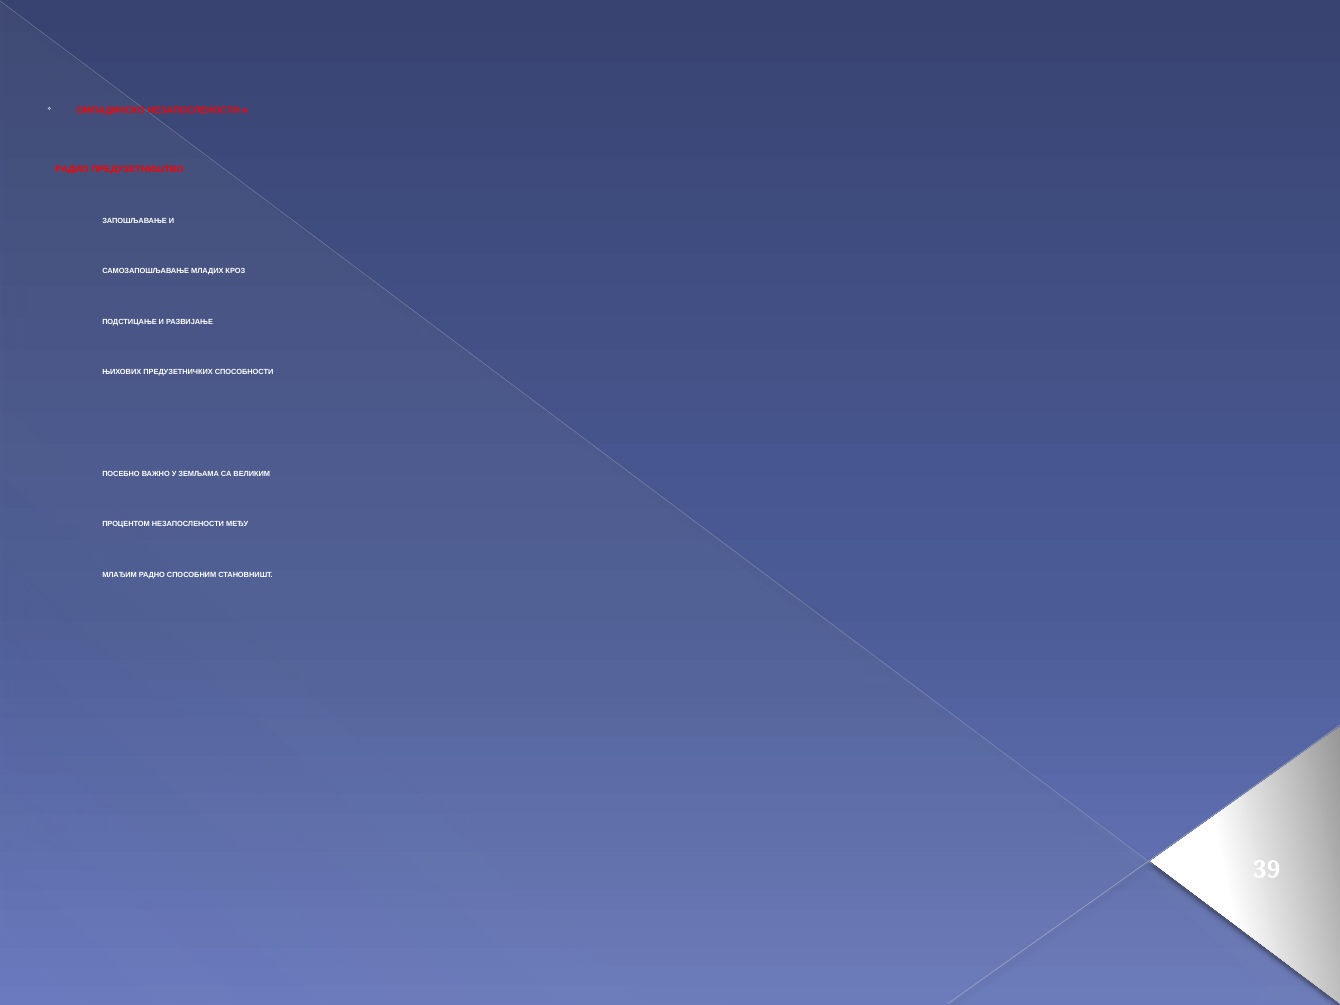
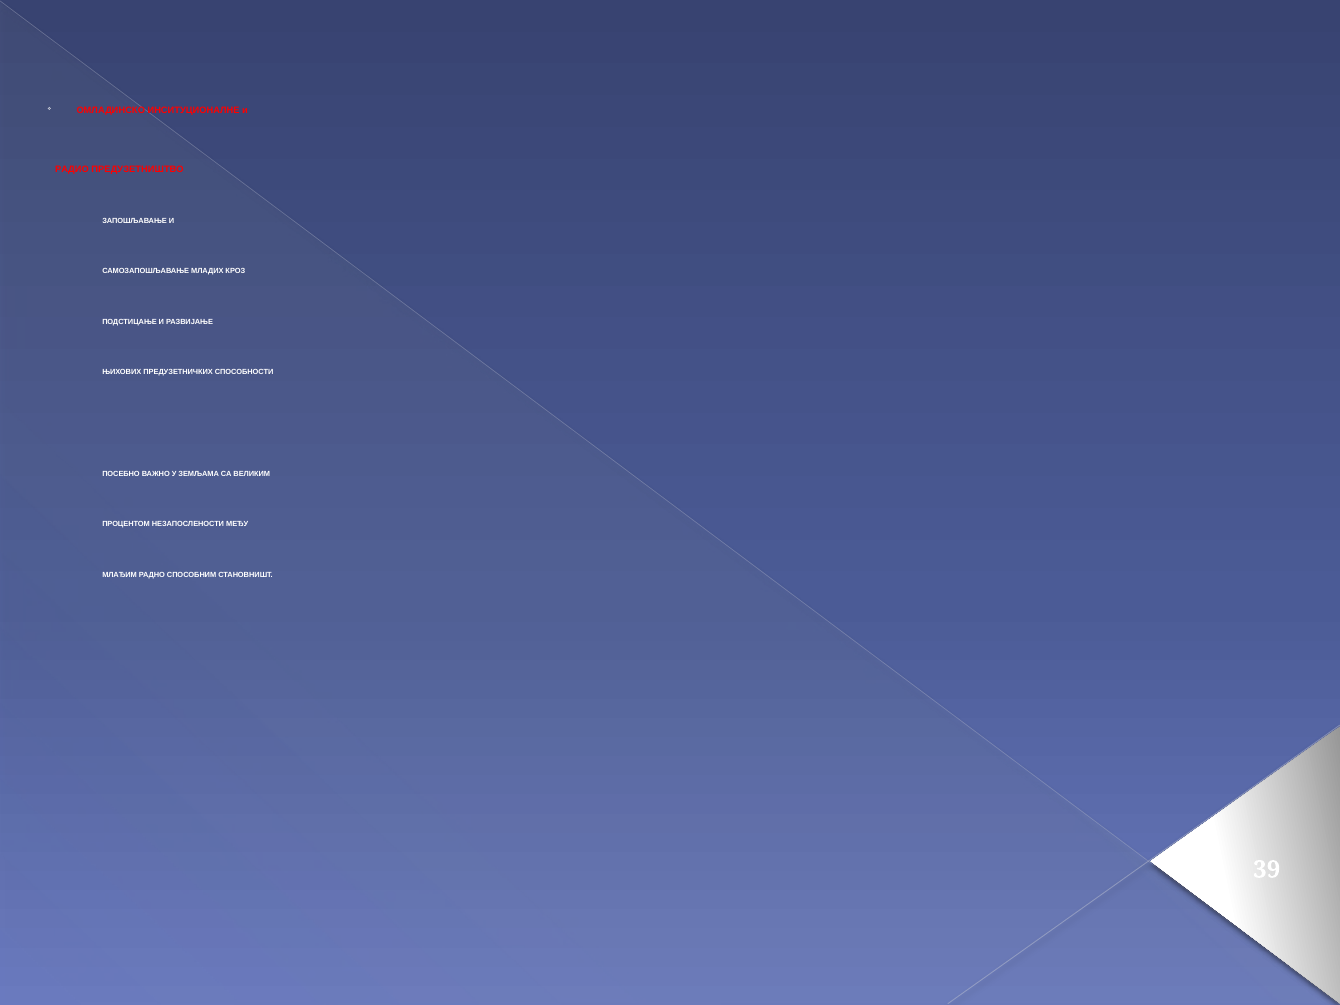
ОМЛАДИНСКО НЕЗАПОСЛЕНОСТИ: НЕЗАПОСЛЕНОСТИ -> ИНСИТУЦИОНАЛНЕ (194, 110)
